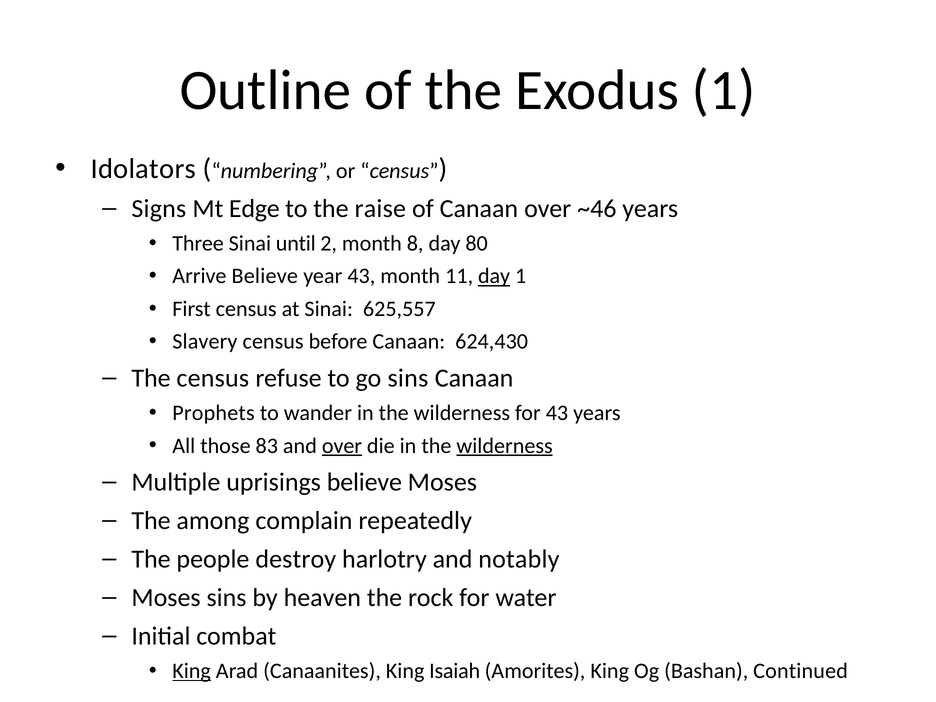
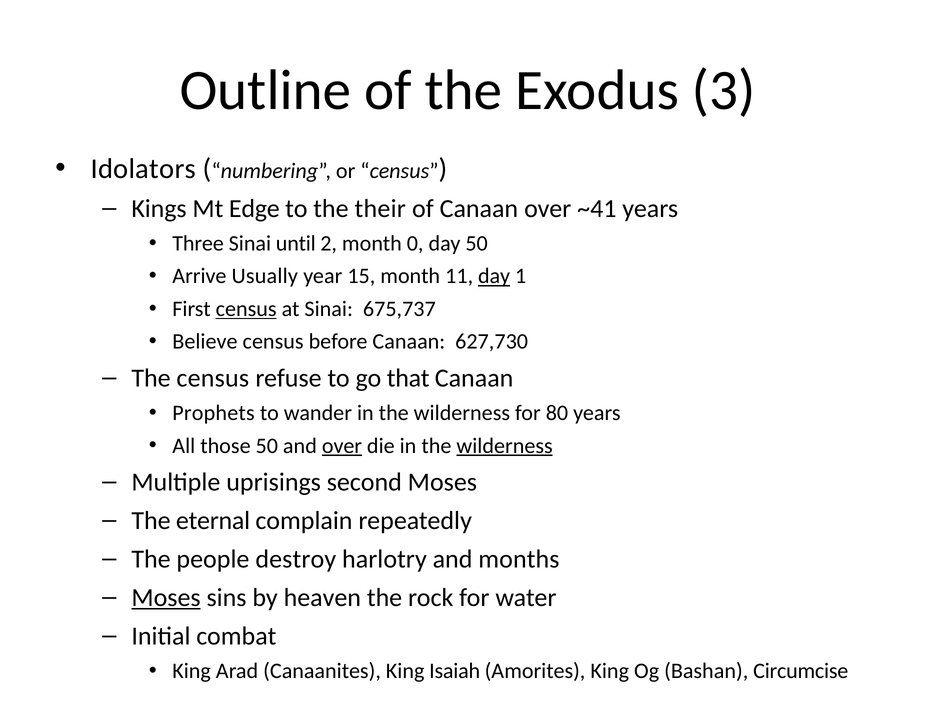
Exodus 1: 1 -> 3 (724, 91)
Signs: Signs -> Kings (159, 209)
raise: raise -> their (380, 209)
~46: ~46 -> ~41 (597, 209)
8: 8 -> 0 (415, 243)
day 80: 80 -> 50 (477, 243)
Arrive Believe: Believe -> Usually (265, 276)
year 43: 43 -> 15 (361, 276)
census underline: none -> present (246, 309)
625,557: 625,557 -> 675,737 (399, 309)
Slavery: Slavery -> Believe (205, 342)
624,430: 624,430 -> 627,730 (492, 342)
go sins: sins -> that (408, 378)
for 43: 43 -> 80 (557, 413)
those 83: 83 -> 50 (267, 446)
uprisings believe: believe -> second (364, 482)
among: among -> eternal (213, 521)
notably: notably -> months (519, 559)
Moses underline: none -> present (166, 598)
King underline: present -> none (192, 671)
Continued: Continued -> Circumcise (801, 671)
